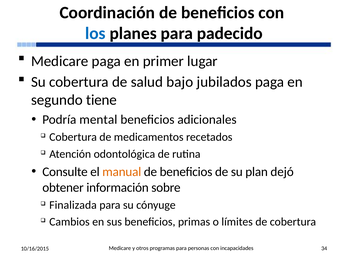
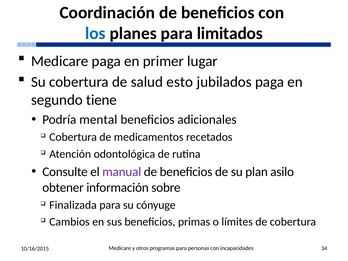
padecido: padecido -> limitados (230, 33)
bajo: bajo -> esto (180, 82)
manual colour: orange -> purple (122, 172)
dejó: dejó -> asilo (282, 172)
